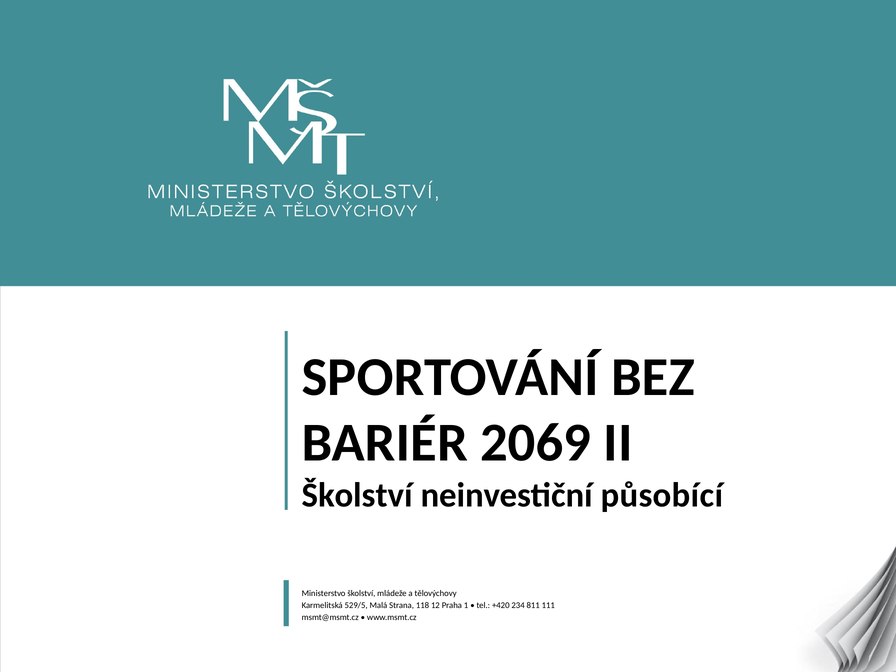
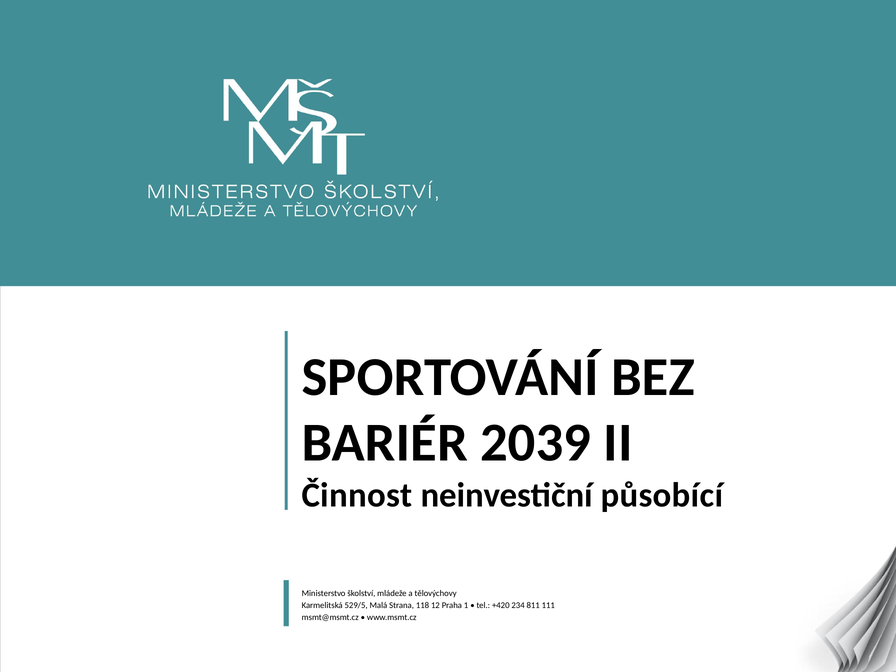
2069: 2069 -> 2039 (536, 443)
Školství: Školství -> Činnost (357, 495)
